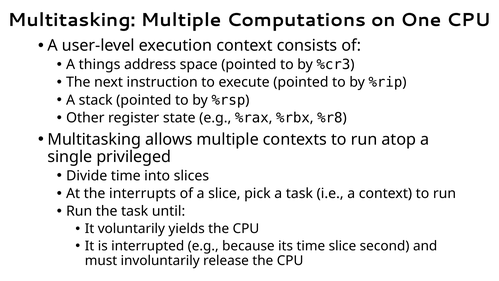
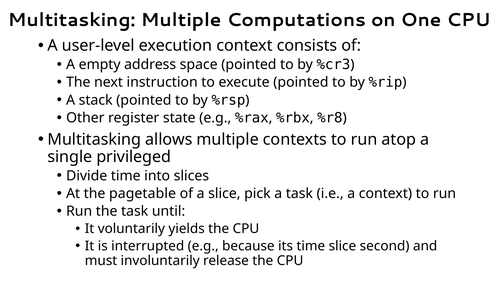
things: things -> empty (100, 64)
interrupts: interrupts -> pagetable (143, 193)
